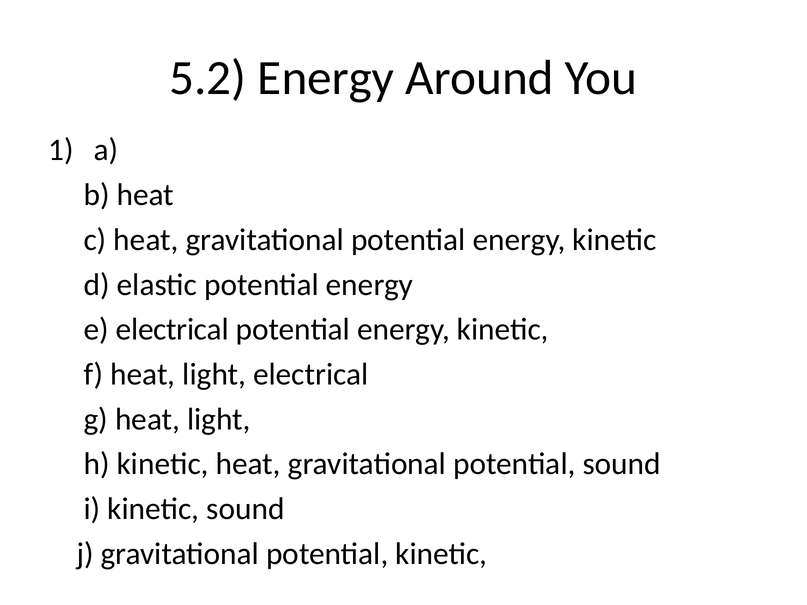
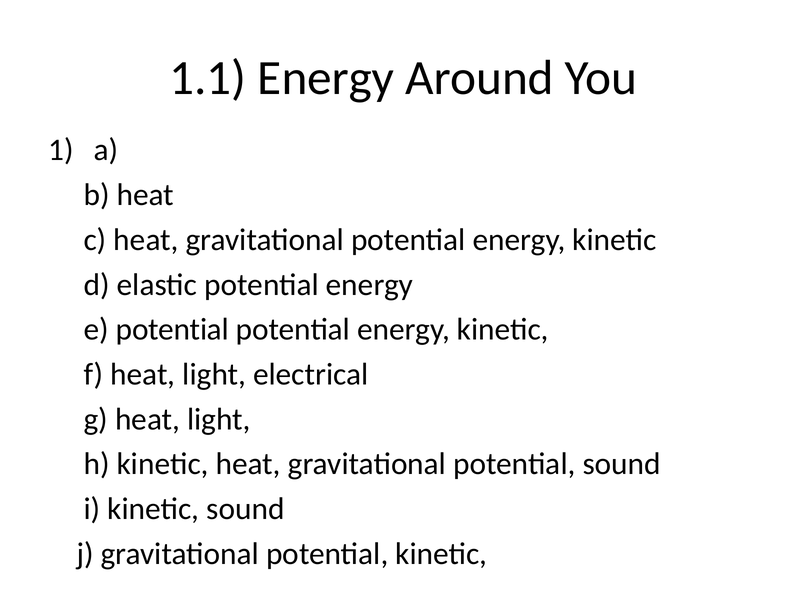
5.2: 5.2 -> 1.1 (208, 78)
e electrical: electrical -> potential (172, 330)
